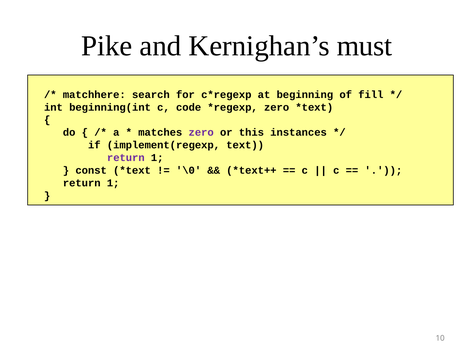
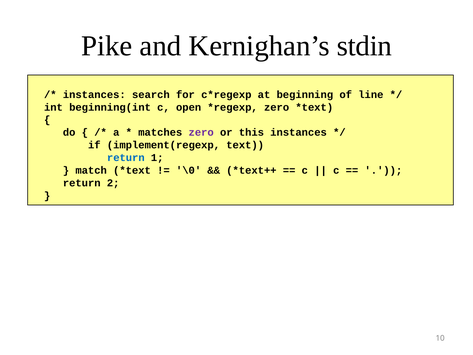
must: must -> stdin (364, 46)
matchhere: matchhere -> instances (94, 95)
fill: fill -> line (371, 95)
code: code -> open (189, 107)
return colour: purple -> blue (126, 158)
const: const -> match (91, 170)
1: 1 -> 2 (113, 183)
